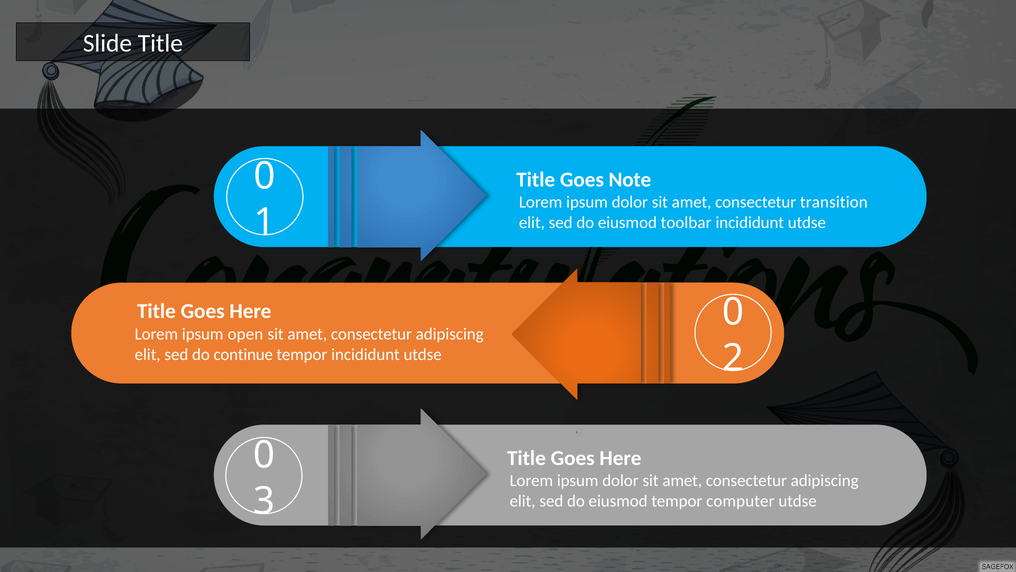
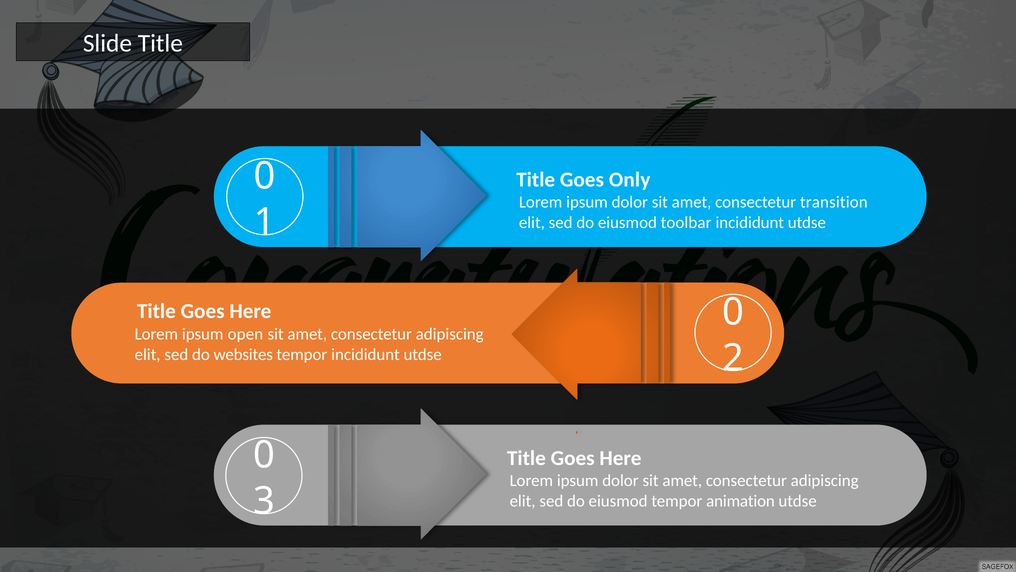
Note: Note -> Only (630, 180)
continue: continue -> websites (243, 354)
computer: computer -> animation (741, 501)
